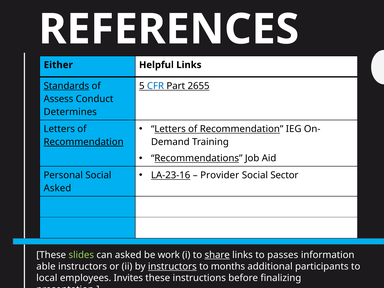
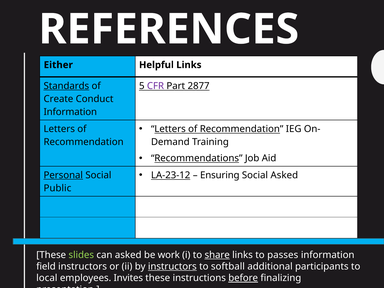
CFR colour: blue -> purple (155, 86)
2655: 2655 -> 2877 (199, 86)
Assess: Assess -> Create (58, 99)
Determines: Determines -> Information (70, 112)
Recommendation underline: present -> none (84, 142)
LA-23-16: LA-23-16 -> LA-23-12 (171, 175)
Provider: Provider -> Ensuring (220, 175)
Social Sector: Sector -> Asked (284, 175)
Personal underline: none -> present (63, 175)
Asked: Asked -> Public (57, 188)
able: able -> field (46, 266)
months: months -> softball (228, 266)
before underline: none -> present (243, 278)
